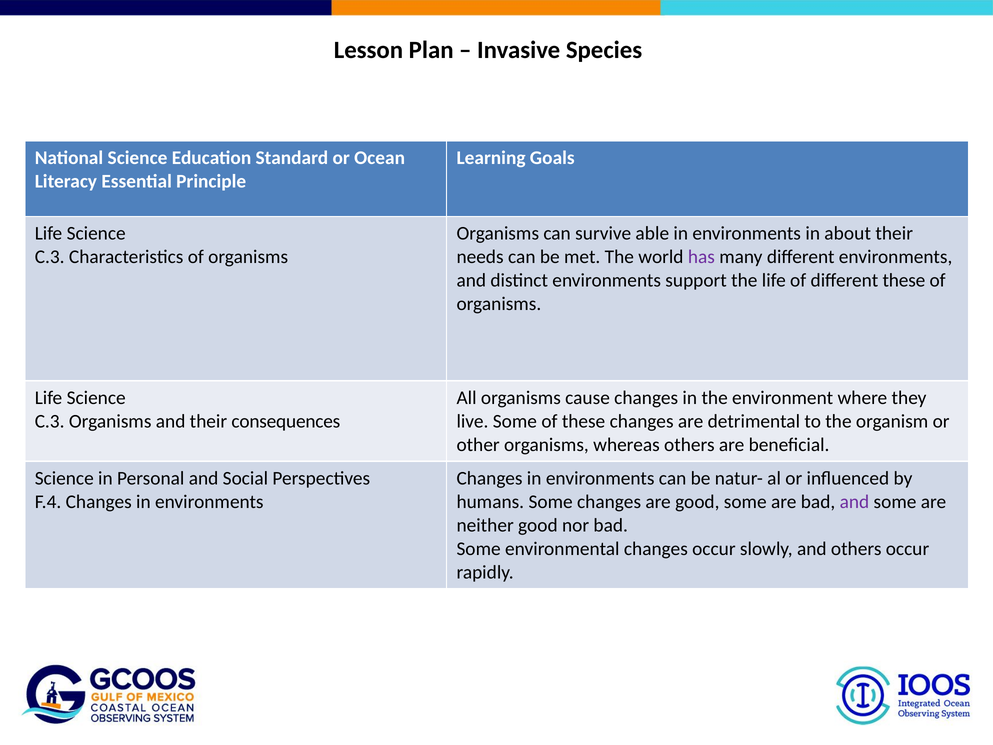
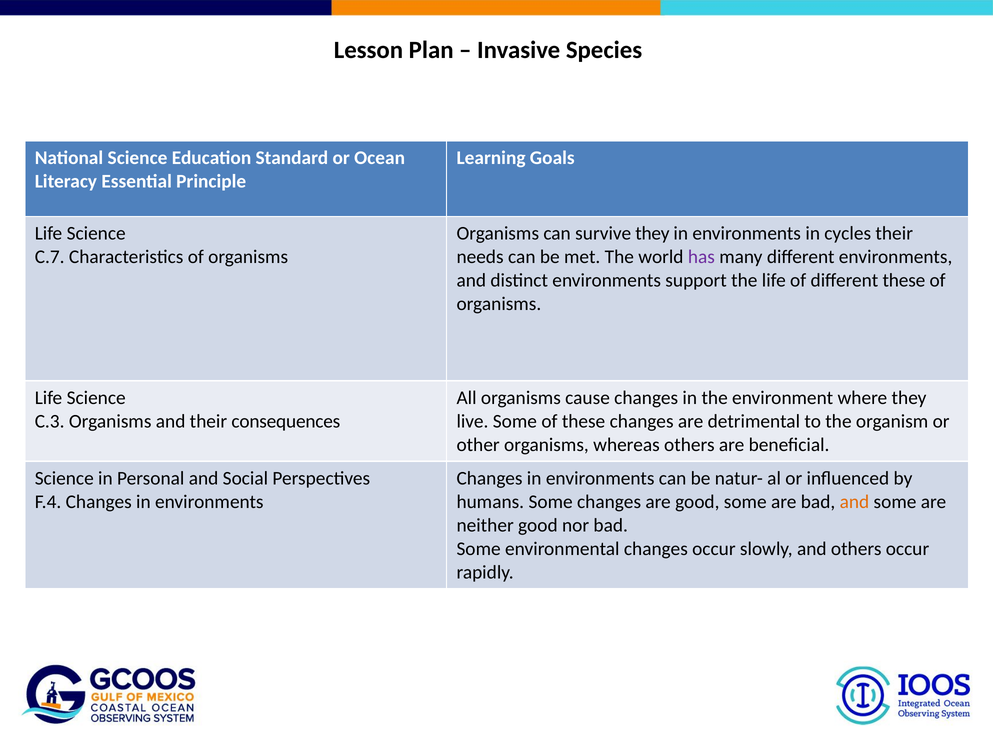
survive able: able -> they (652, 233)
about: about -> cycles (848, 233)
C.3: C.3 -> C.7 (50, 257)
and colour: purple -> orange (854, 502)
